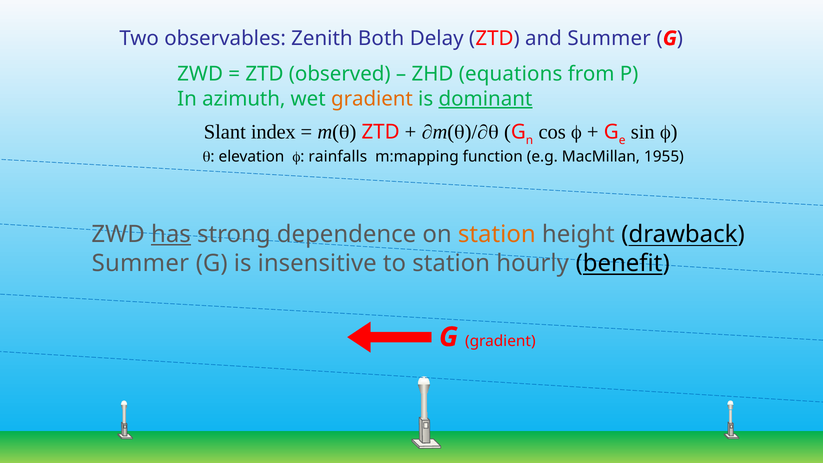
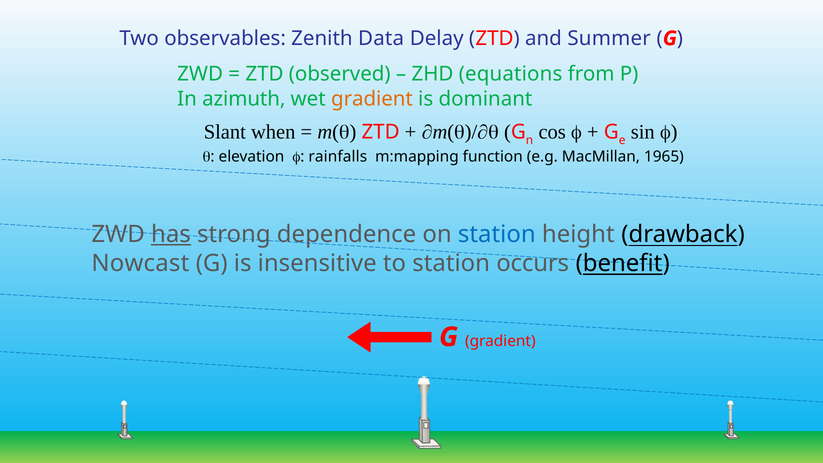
Both: Both -> Data (381, 38)
dominant underline: present -> none (485, 99)
index: index -> when (273, 132)
1955: 1955 -> 1965 (664, 157)
station colour: orange -> blue (497, 234)
Summer: Summer -> Nowcast (140, 263)
hourly: hourly -> occurs (533, 263)
